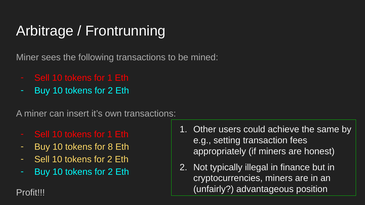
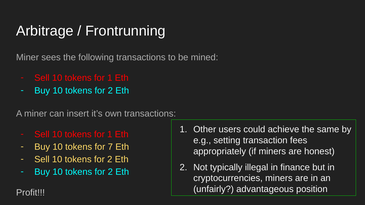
8: 8 -> 7 (110, 147)
